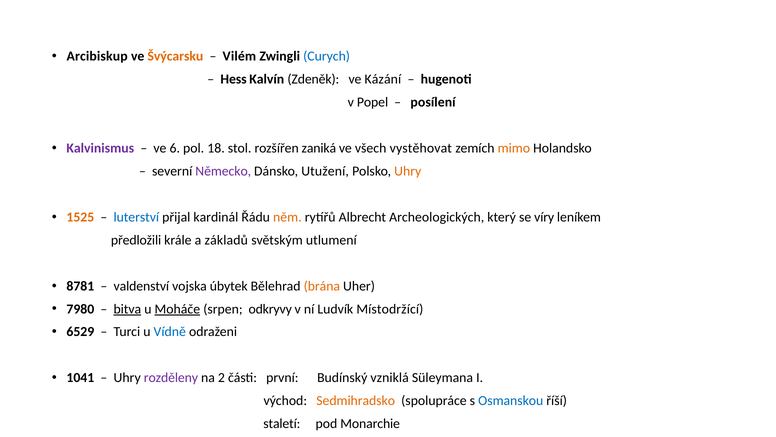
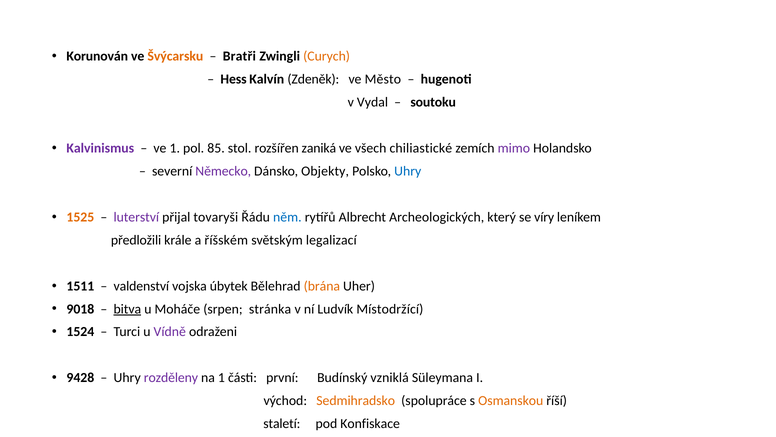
Arcibiskup: Arcibiskup -> Korunován (97, 56)
Vilém: Vilém -> Bratři (239, 56)
Curych colour: blue -> orange (327, 56)
Kázání: Kázání -> Město (383, 79)
Popel: Popel -> Vydal (372, 102)
posílení: posílení -> soutoku (433, 102)
ve 6: 6 -> 1 (175, 148)
18: 18 -> 85 (216, 148)
vystěhovat: vystěhovat -> chiliastické (421, 148)
mimo colour: orange -> purple (514, 148)
Utužení: Utužení -> Objekty (325, 171)
Uhry colour: orange -> blue (408, 171)
luterství colour: blue -> purple (136, 217)
kardinál: kardinál -> tovaryši (216, 217)
něm colour: orange -> blue (287, 217)
základů: základů -> říšském (226, 240)
utlumení: utlumení -> legalizací (331, 240)
8781: 8781 -> 1511 (80, 286)
7980: 7980 -> 9018 (80, 309)
Moháče underline: present -> none (177, 309)
odkryvy: odkryvy -> stránka (270, 309)
6529: 6529 -> 1524 (80, 332)
Vídně colour: blue -> purple (170, 332)
1041: 1041 -> 9428 (80, 377)
na 2: 2 -> 1 (221, 377)
Osmanskou colour: blue -> orange (511, 400)
Monarchie: Monarchie -> Konfiskace (370, 423)
